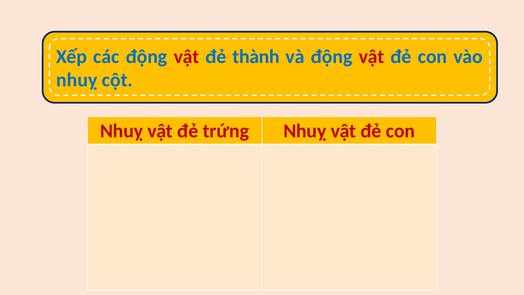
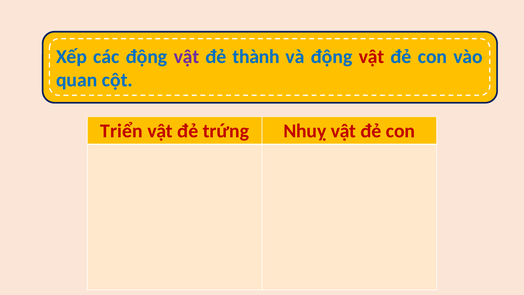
vật colour: red -> purple (186, 57)
nhuỵ: nhuỵ -> quan (77, 80)
Nhuỵ: Nhuỵ -> Triển (121, 131)
